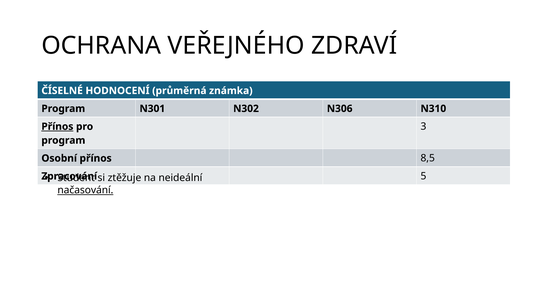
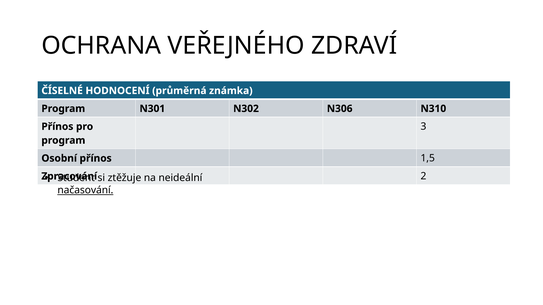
Přínos underline: present -> none (57, 127)
8,5: 8,5 -> 1,5 (428, 159)
5: 5 -> 2 (423, 176)
